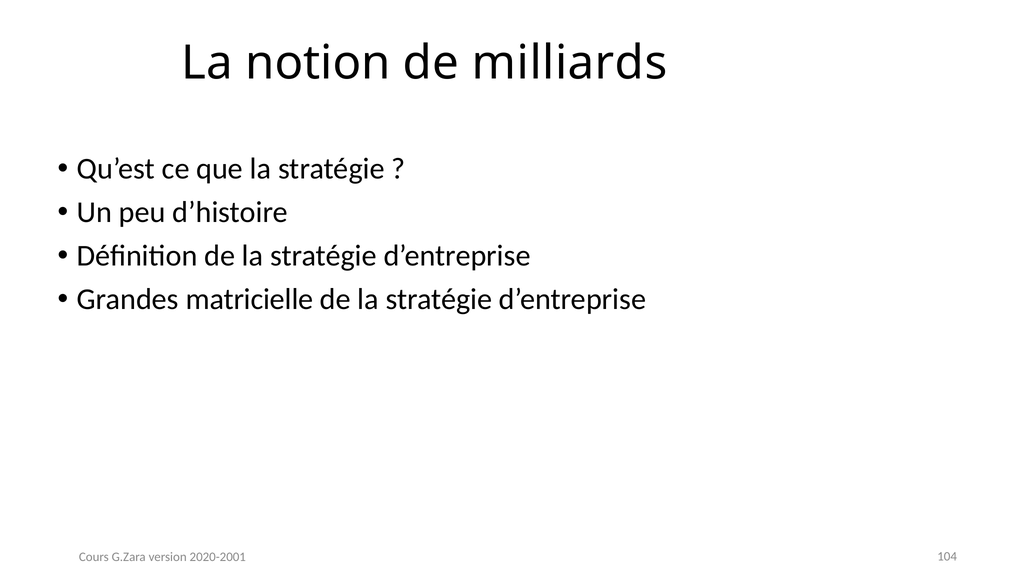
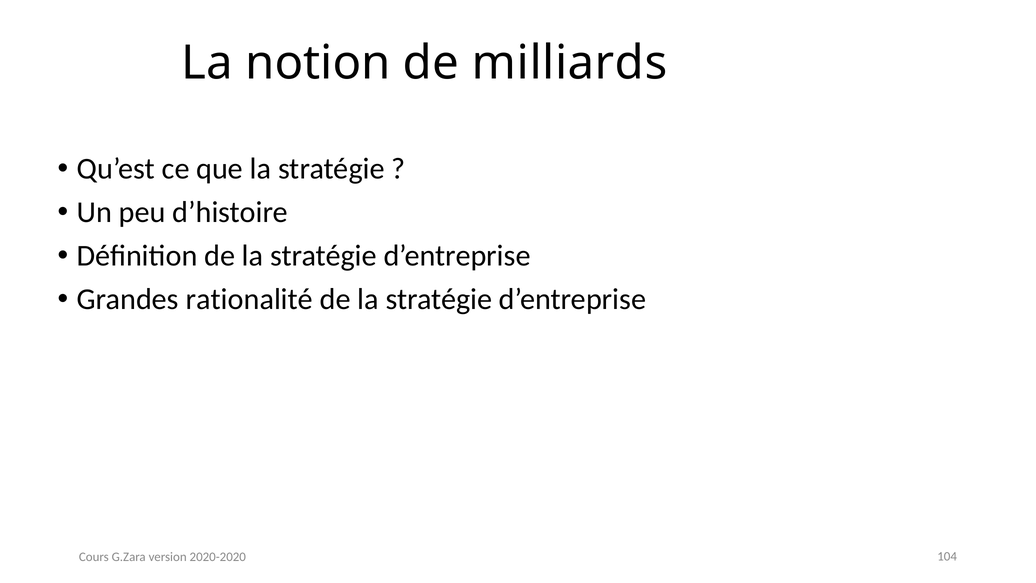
matricielle: matricielle -> rationalité (249, 299)
2020-2001: 2020-2001 -> 2020-2020 (218, 557)
